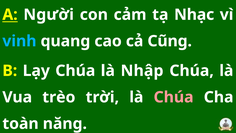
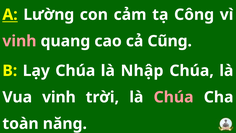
Người: Người -> Lường (49, 15)
Nhạc: Nhạc -> Công (194, 15)
vinh colour: light blue -> pink (19, 41)
trèo: trèo -> vinh (59, 97)
